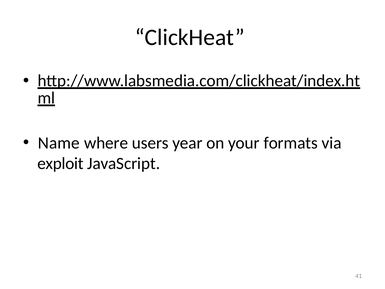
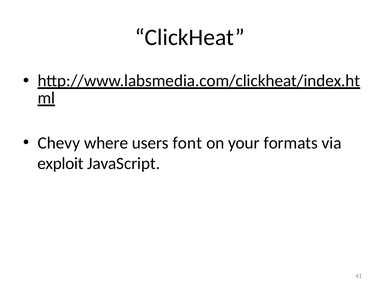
Name: Name -> Chevy (59, 143)
year: year -> font (187, 143)
